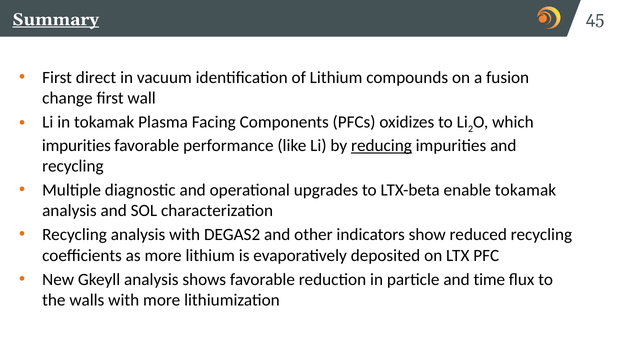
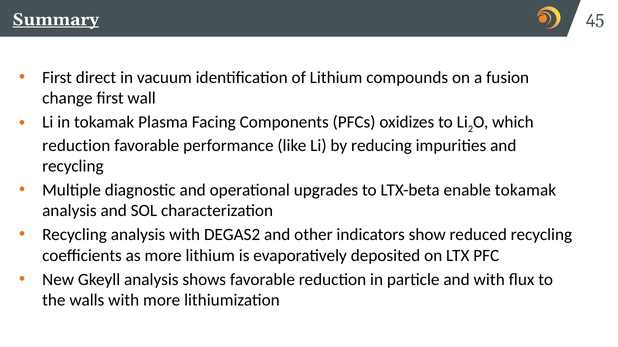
impurities: impurities -> reduction (76, 146)
reducing underline: present -> none (381, 146)
and time: time -> with (489, 280)
